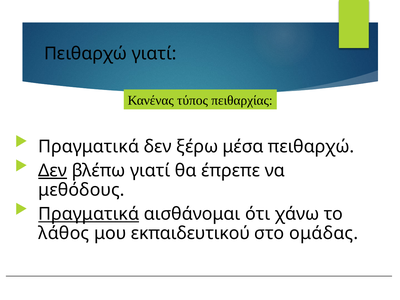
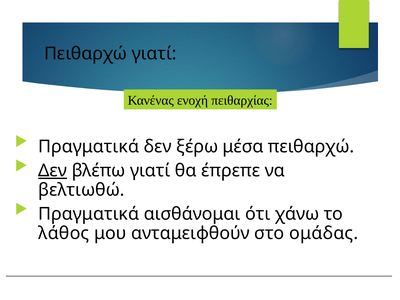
τύπος: τύπος -> ενοχή (192, 100)
μεθόδους: μεθόδους -> βελτιωθώ (81, 190)
Πραγματικά underline: present -> none (89, 214)
εκπαιδευτικού: εκπαιδευτικού -> ανταμειφθούν (190, 233)
